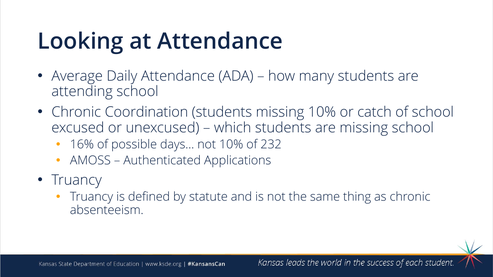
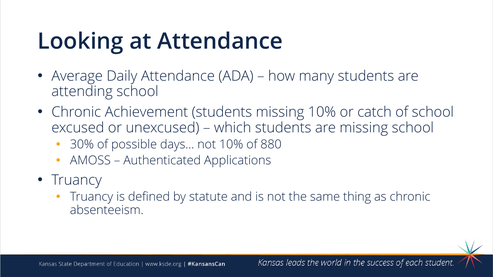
Coordination: Coordination -> Achievement (146, 112)
16%: 16% -> 30% (82, 145)
232: 232 -> 880 (271, 145)
